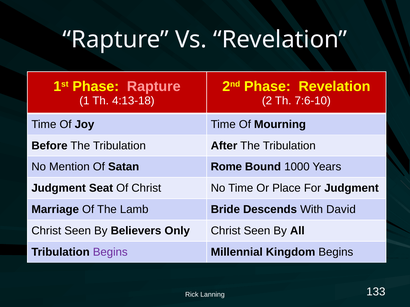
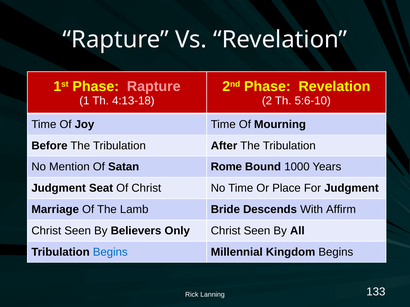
7:6-10: 7:6-10 -> 5:6-10 (313, 101)
David: David -> Affirm (341, 210)
Begins colour: purple -> blue (110, 253)
